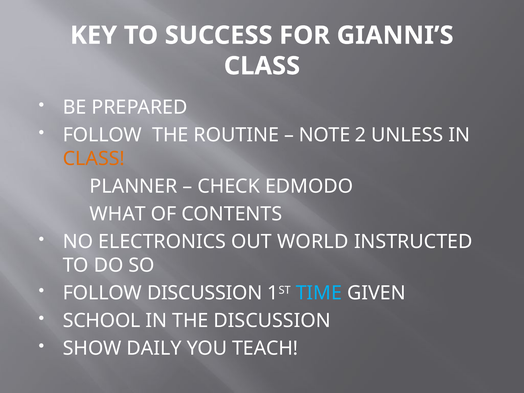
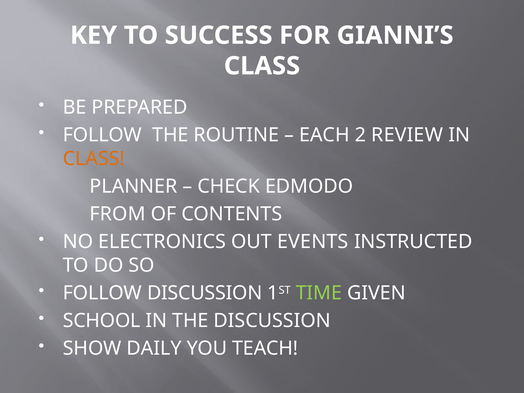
NOTE: NOTE -> EACH (324, 135)
UNLESS: UNLESS -> REVIEW (407, 135)
WHAT: WHAT -> FROM (118, 214)
WORLD: WORLD -> EVENTS (313, 242)
TIME colour: light blue -> light green (319, 293)
